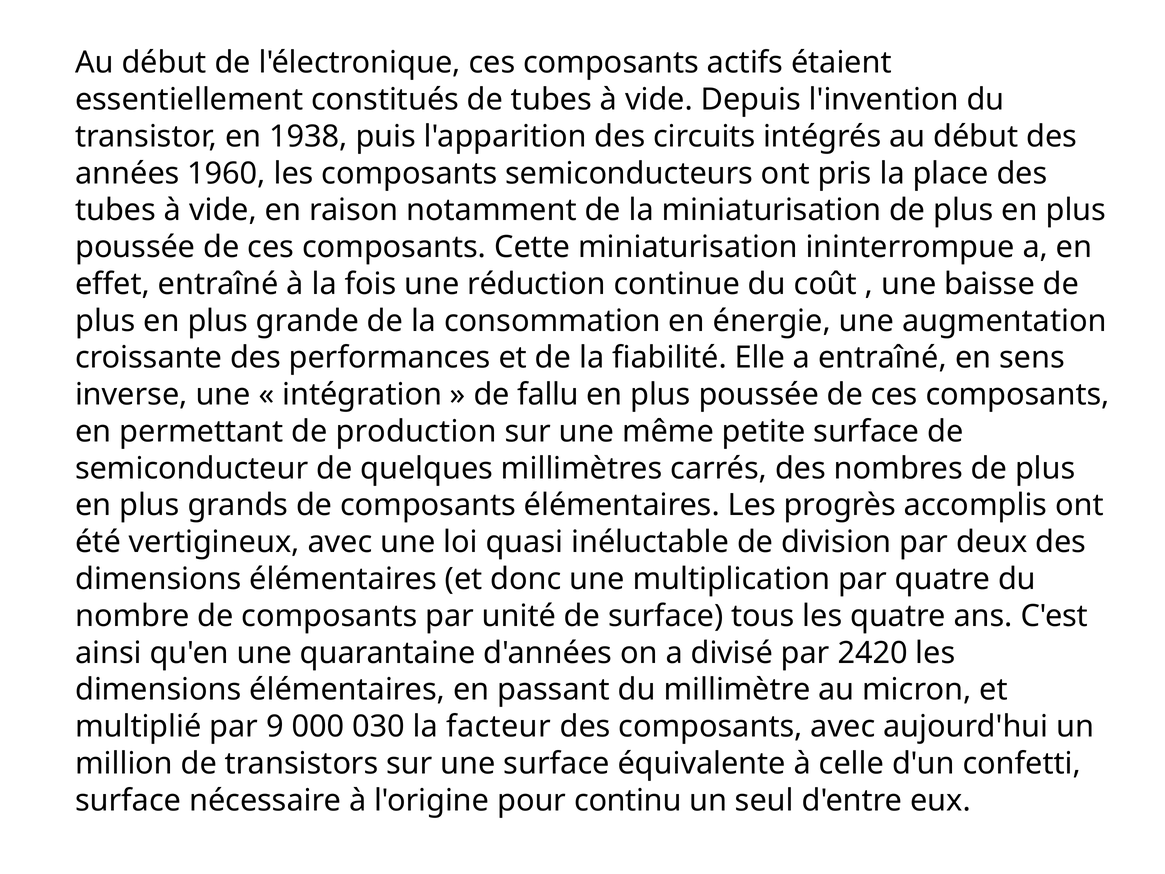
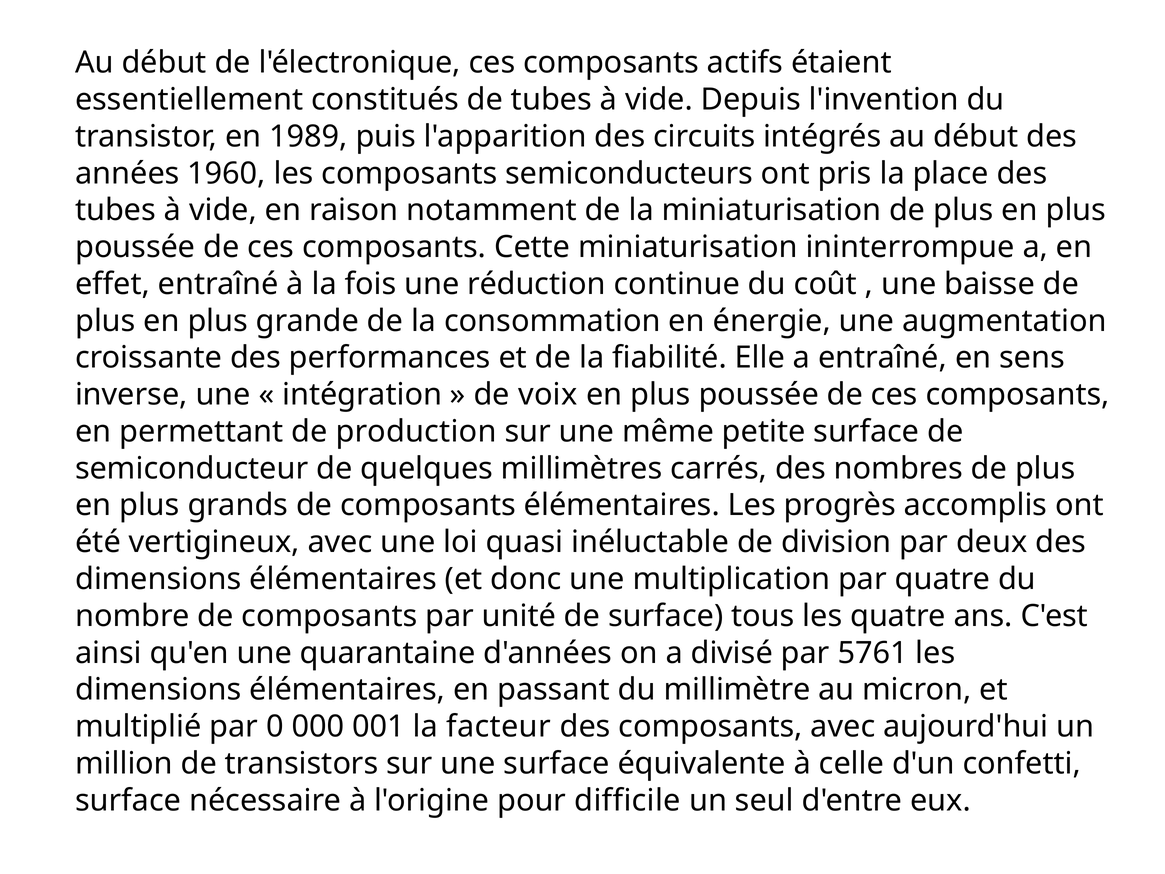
1938: 1938 -> 1989 (308, 136)
fallu: fallu -> voix (548, 395)
2420: 2420 -> 5761 (873, 653)
9: 9 -> 0 (275, 726)
030: 030 -> 001 (378, 726)
continu: continu -> difficile (628, 800)
